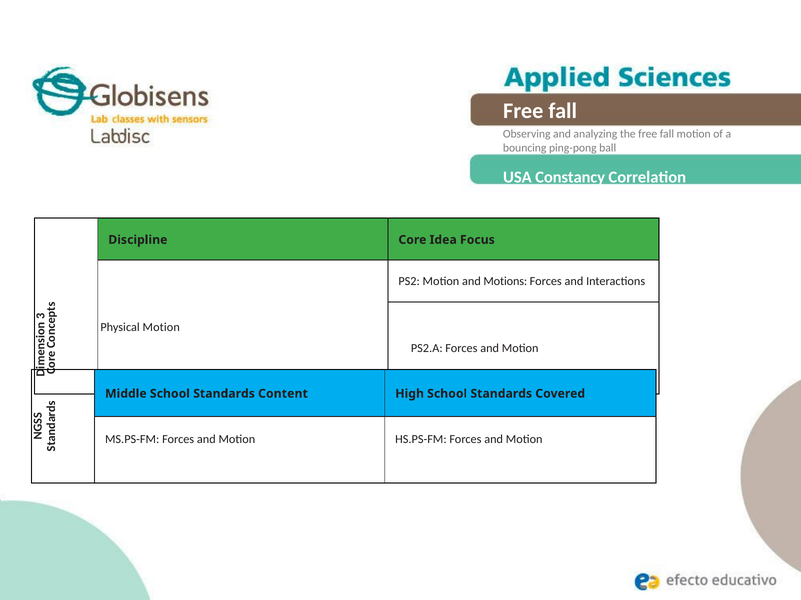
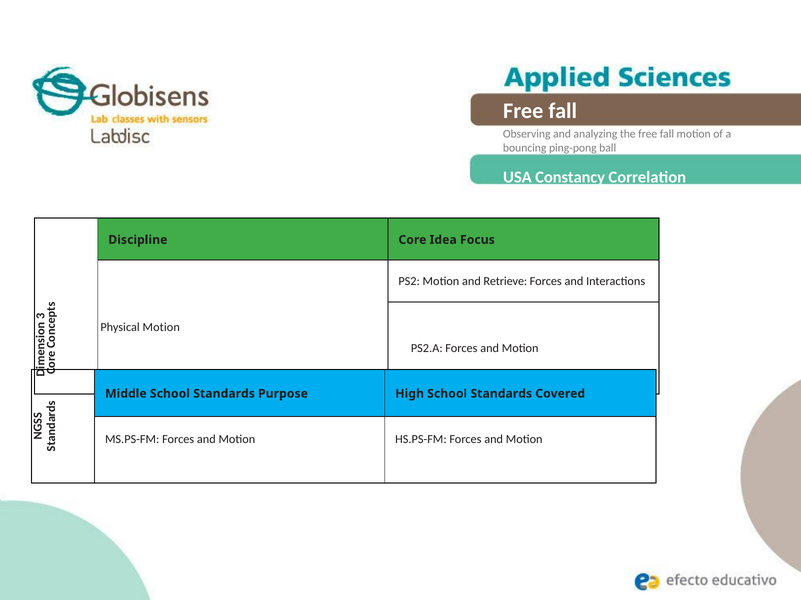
Motions: Motions -> Retrieve (505, 282)
Content: Content -> Purpose (283, 394)
